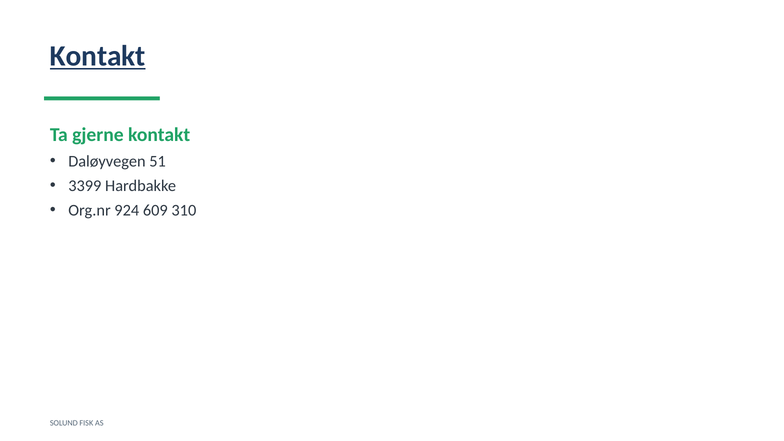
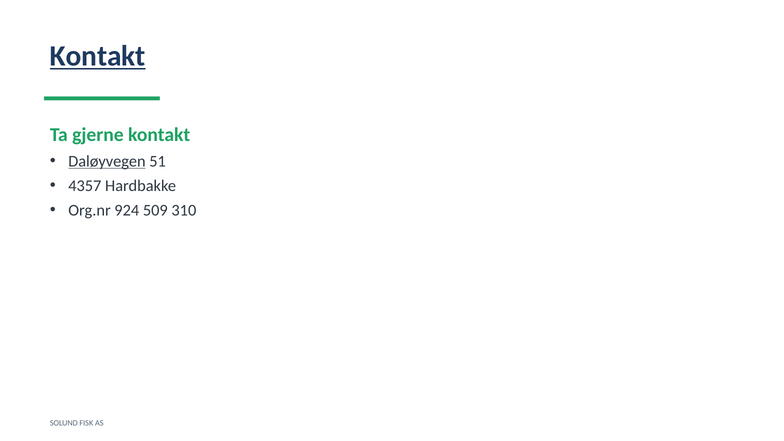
Daløyvegen underline: none -> present (107, 161)
3399: 3399 -> 4357 (85, 186)
609: 609 -> 509 (155, 210)
